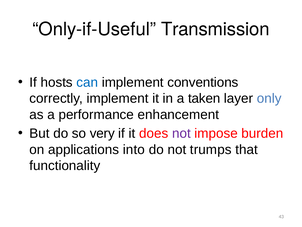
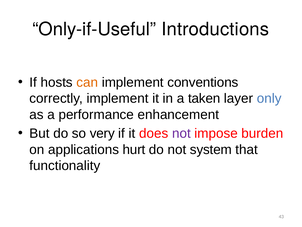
Transmission: Transmission -> Introductions (215, 29)
can colour: blue -> orange (87, 82)
into: into -> hurt (134, 149)
trumps: trumps -> system (211, 149)
